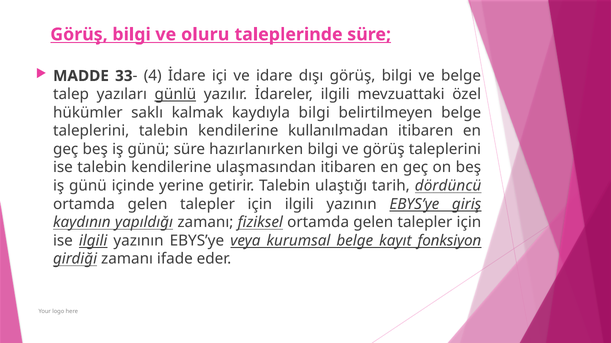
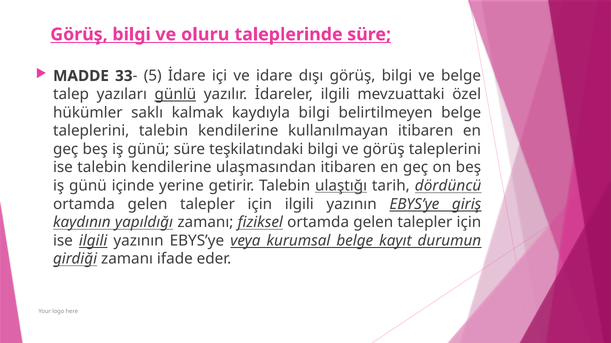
4: 4 -> 5 (153, 76)
kullanılmadan: kullanılmadan -> kullanılmayan (338, 131)
hazırlanırken: hazırlanırken -> teşkilatındaki (256, 149)
ulaştığı underline: none -> present (341, 186)
fonksiyon: fonksiyon -> durumun (449, 241)
